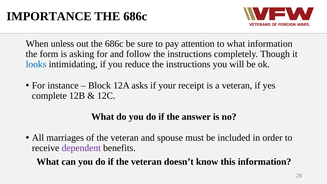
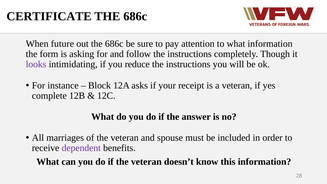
IMPORTANCE: IMPORTANCE -> CERTIFICATE (49, 16)
unless: unless -> future (62, 44)
looks colour: blue -> purple (36, 64)
